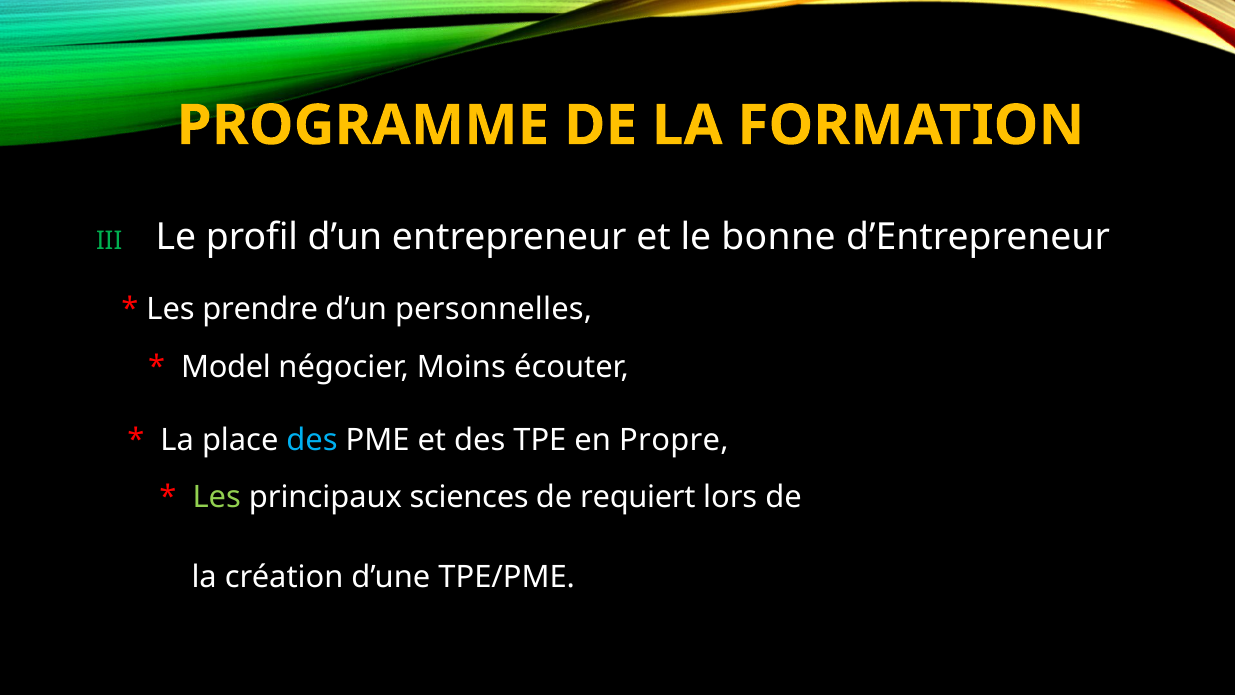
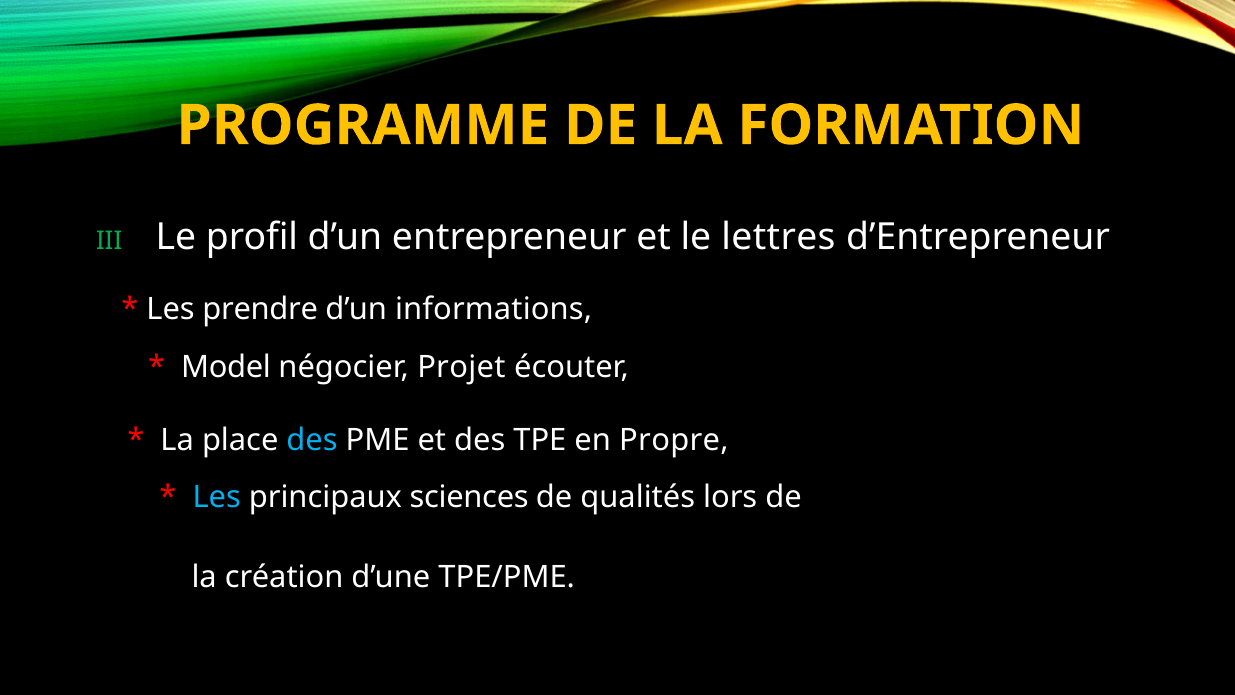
bonne: bonne -> lettres (778, 237)
personnelles: personnelles -> informations (494, 309)
Moins: Moins -> Projet (461, 367)
Les colour: light green -> light blue (217, 497)
requiert: requiert -> qualités (638, 497)
